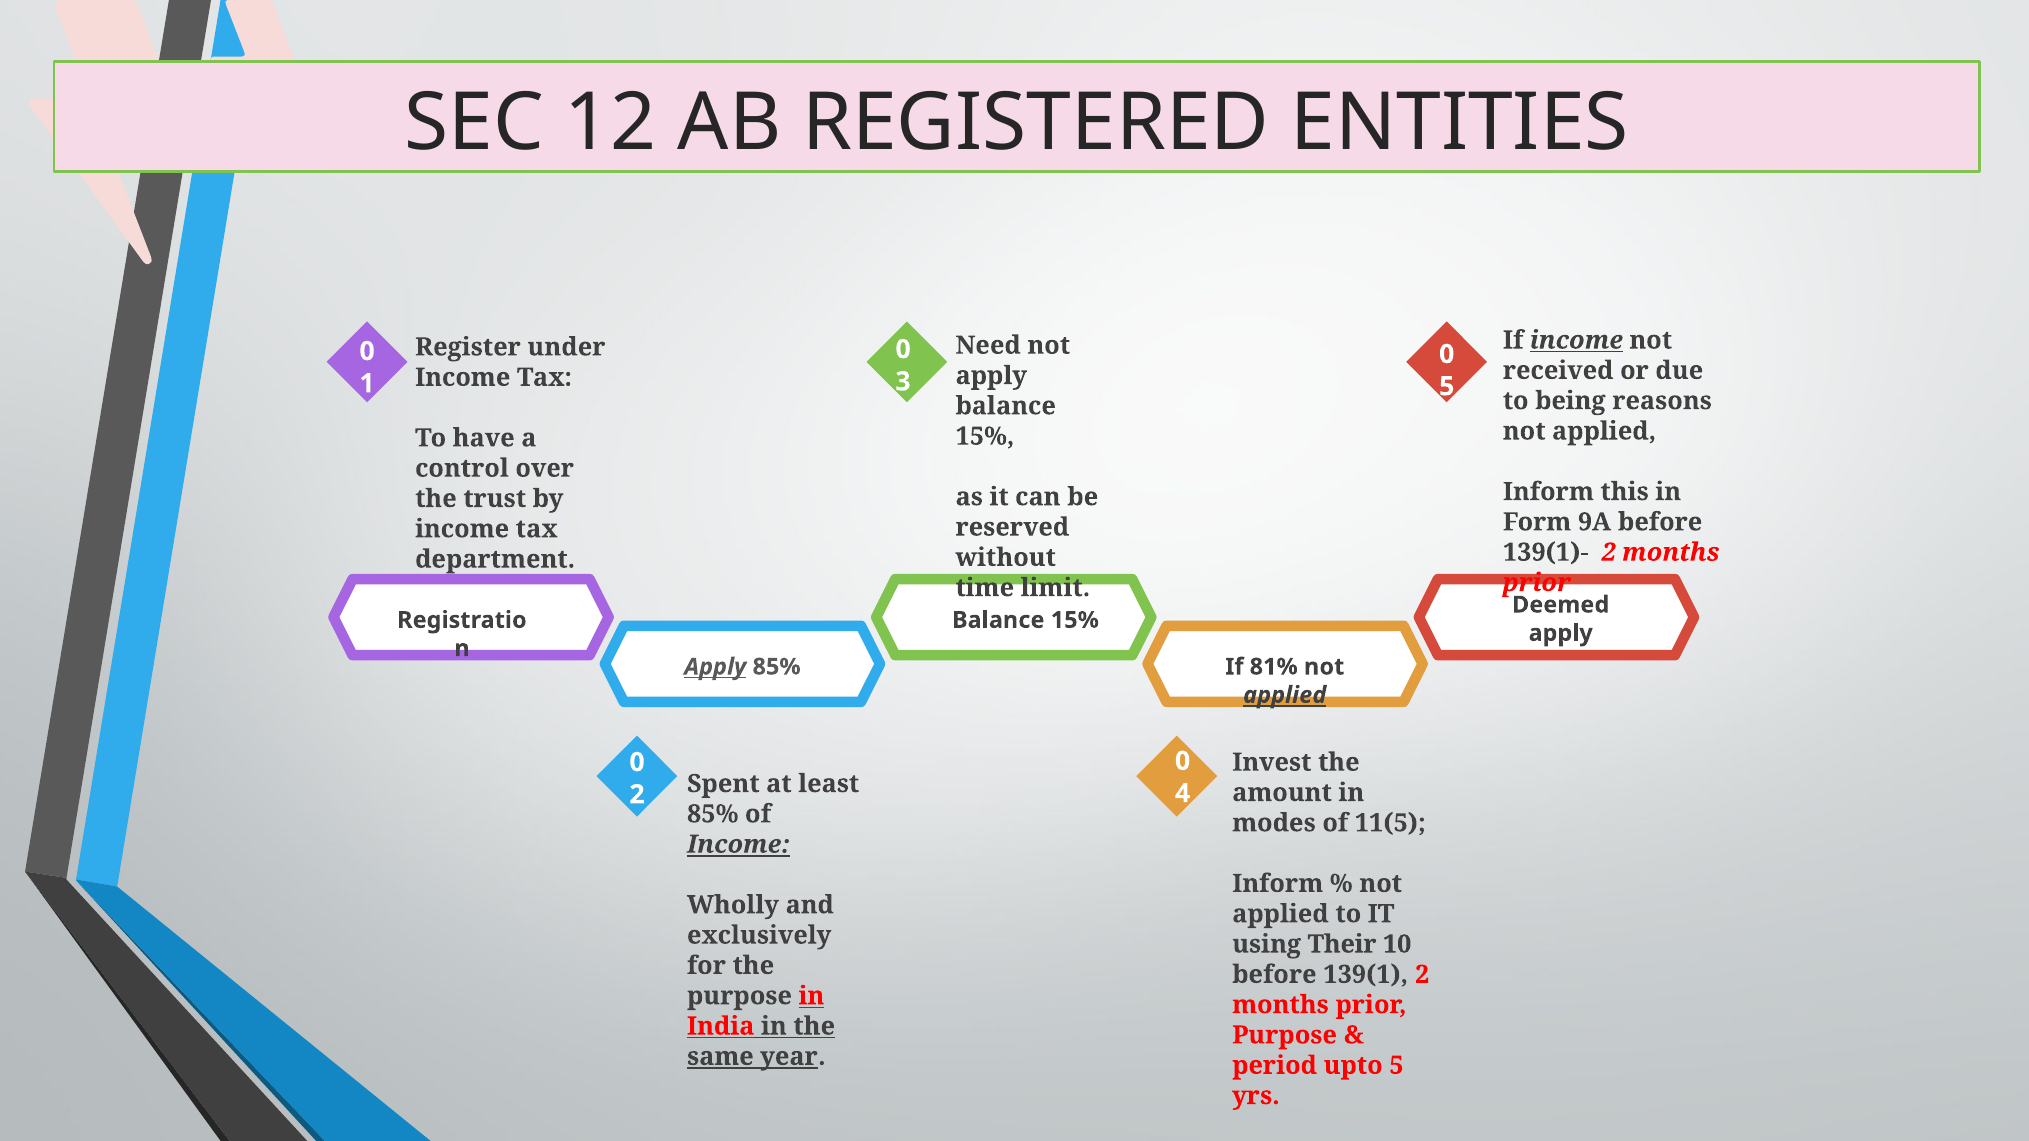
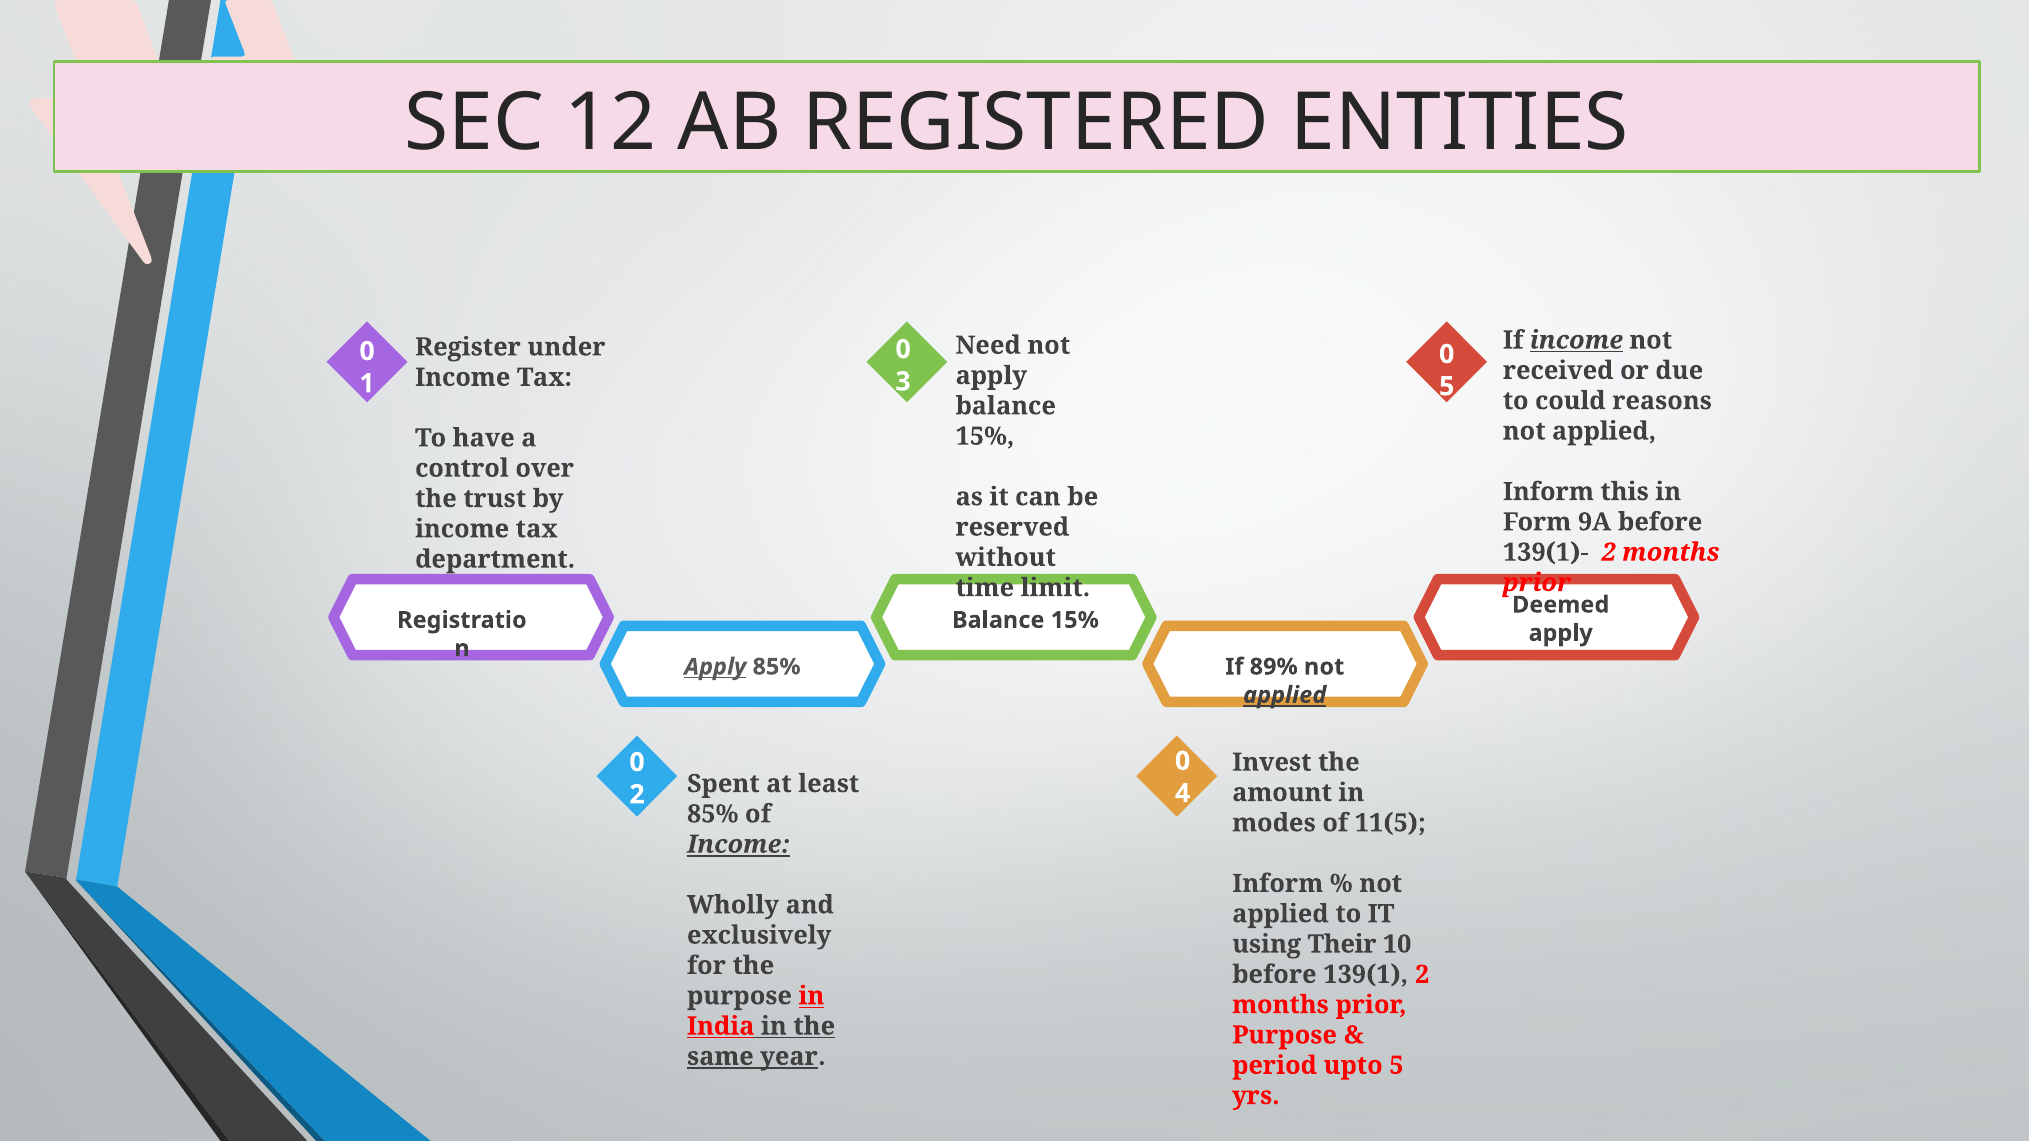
being: being -> could (1570, 401)
81%: 81% -> 89% (1274, 667)
